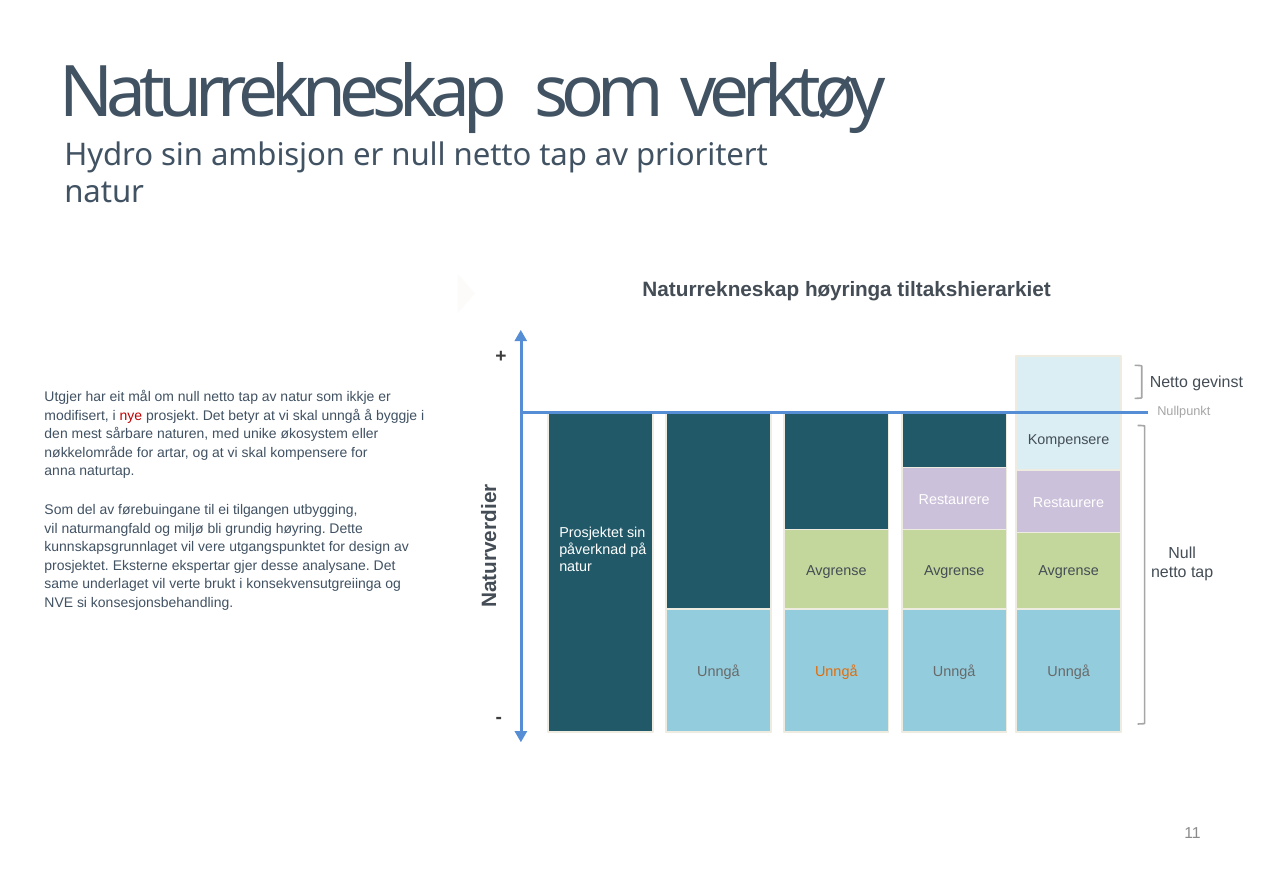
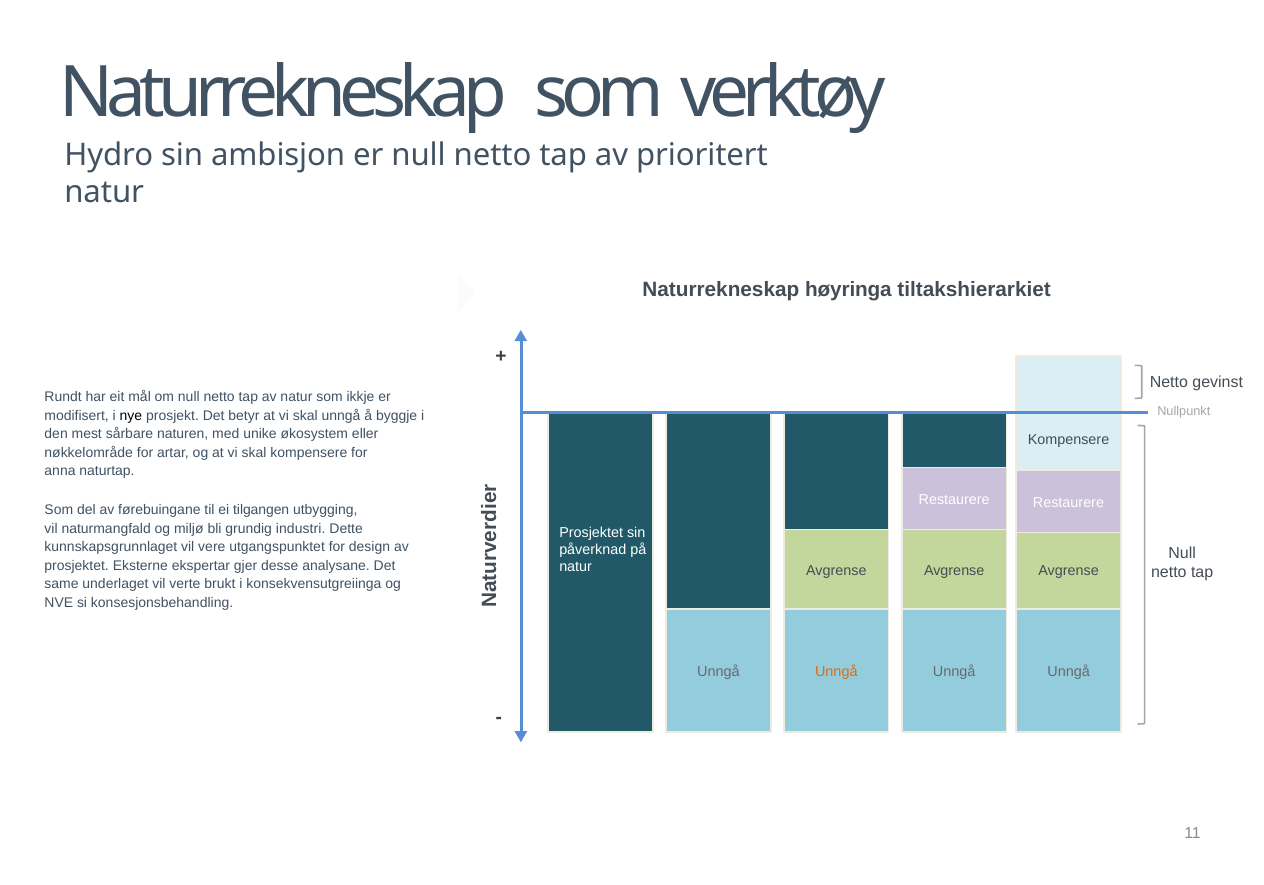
Utgjer: Utgjer -> Rundt (63, 397)
nye colour: red -> black (131, 416)
høyring: høyring -> industri (301, 529)
